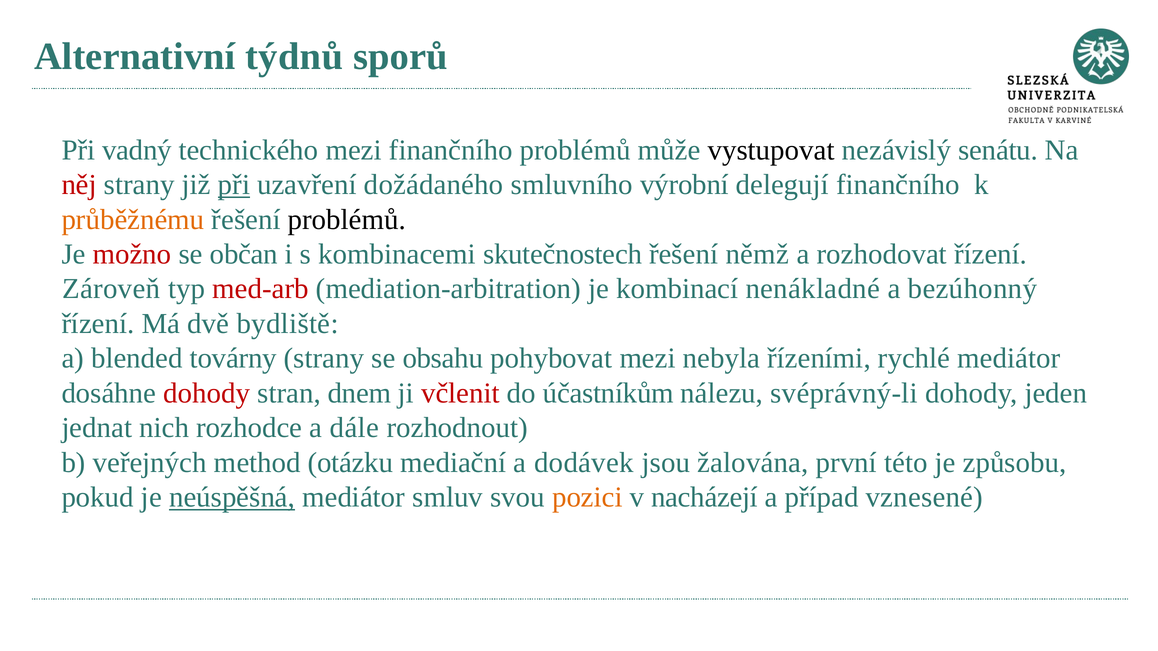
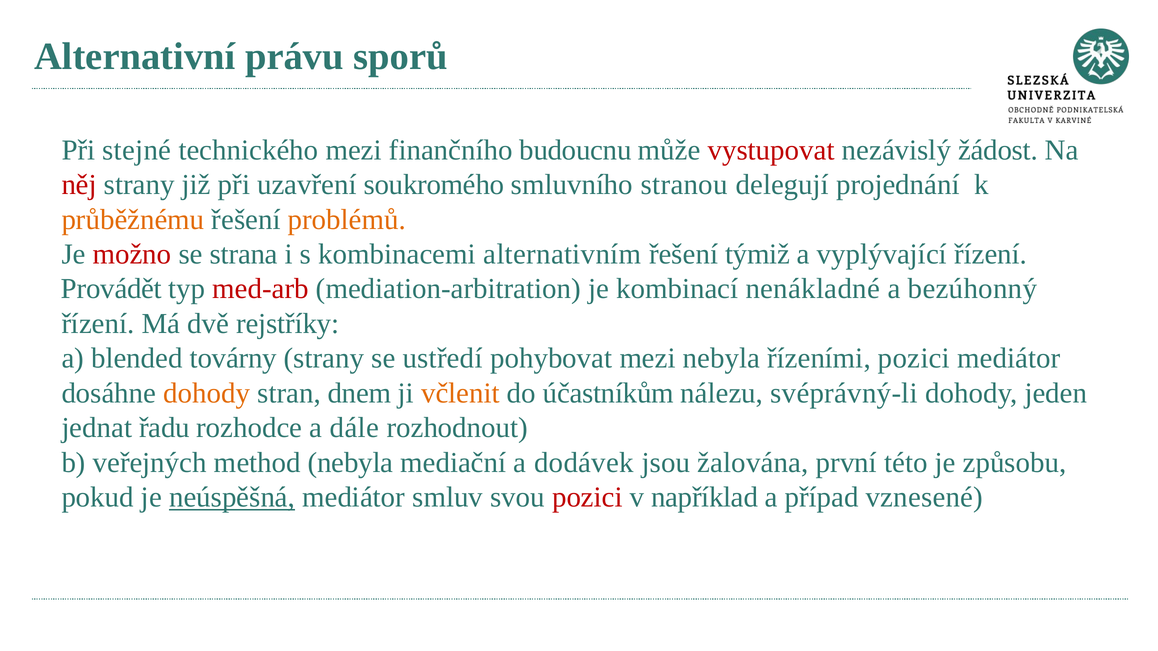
týdnů: týdnů -> právu (294, 56)
vadný: vadný -> stejné (137, 150)
finančního problémů: problémů -> budoucnu (575, 150)
vystupovat colour: black -> red (771, 150)
senátu: senátu -> žádost (998, 150)
při underline: present -> none (234, 185)
dožádaného: dožádaného -> soukromého (434, 185)
výrobní: výrobní -> stranou (684, 185)
delegují finančního: finančního -> projednání (898, 185)
problémů colour: black -> orange (347, 220)
občan: občan -> strana (244, 254)
skutečnostech: skutečnostech -> alternativním (562, 254)
němž: němž -> týmiž (758, 254)
rozhodovat: rozhodovat -> vyplývající (882, 254)
Zároveň: Zároveň -> Provádět (111, 289)
bydliště: bydliště -> rejstříky (288, 324)
obsahu: obsahu -> ustředí (443, 359)
řízeními rychlé: rychlé -> pozici (914, 359)
dohody colour: red -> orange (207, 393)
včlenit colour: red -> orange (460, 393)
nich: nich -> řadu (164, 428)
method otázku: otázku -> nebyla (351, 463)
pozici colour: orange -> red (587, 498)
nacházejí: nacházejí -> například (705, 498)
